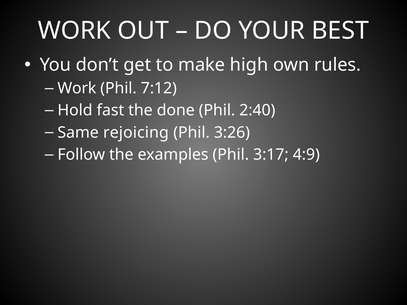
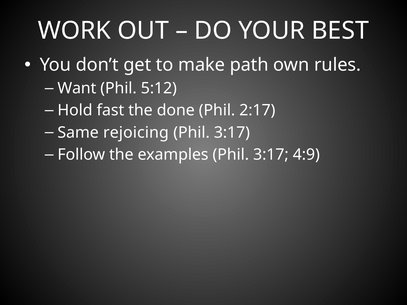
high: high -> path (249, 65)
Work: Work -> Want (77, 88)
7:12: 7:12 -> 5:12 (159, 88)
2:40: 2:40 -> 2:17 (257, 111)
3:26: 3:26 -> 3:17 (232, 133)
